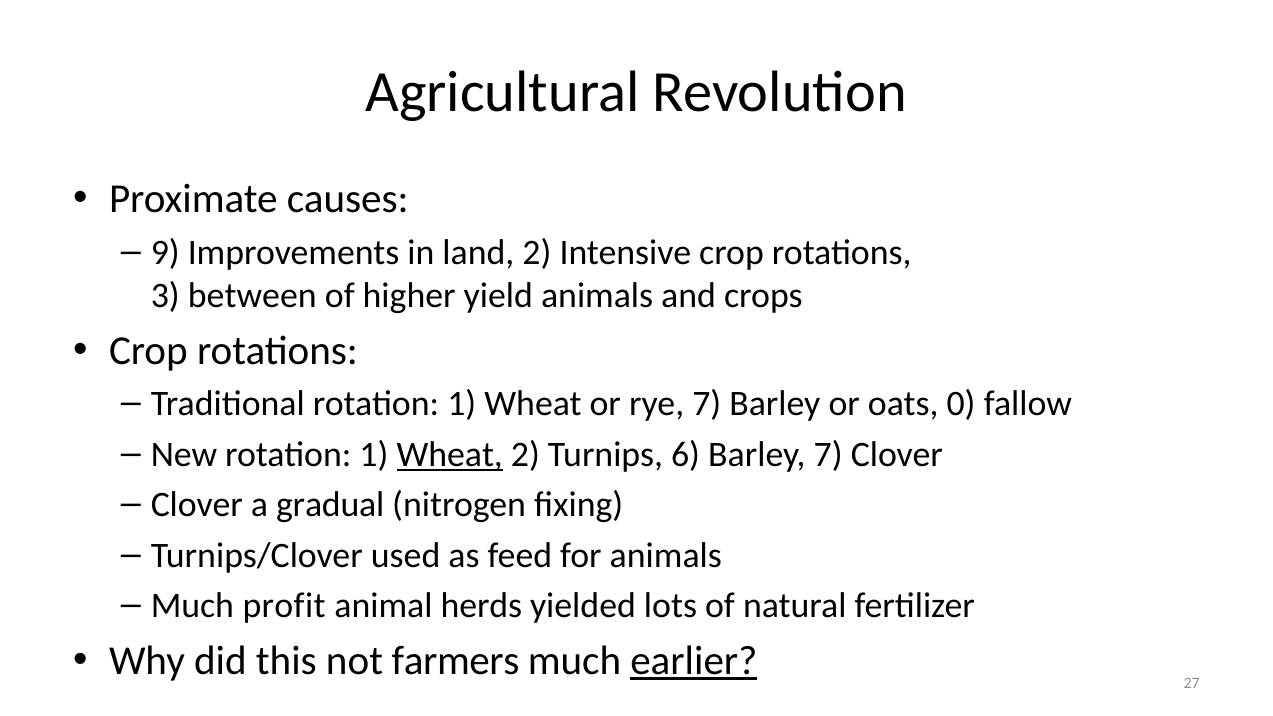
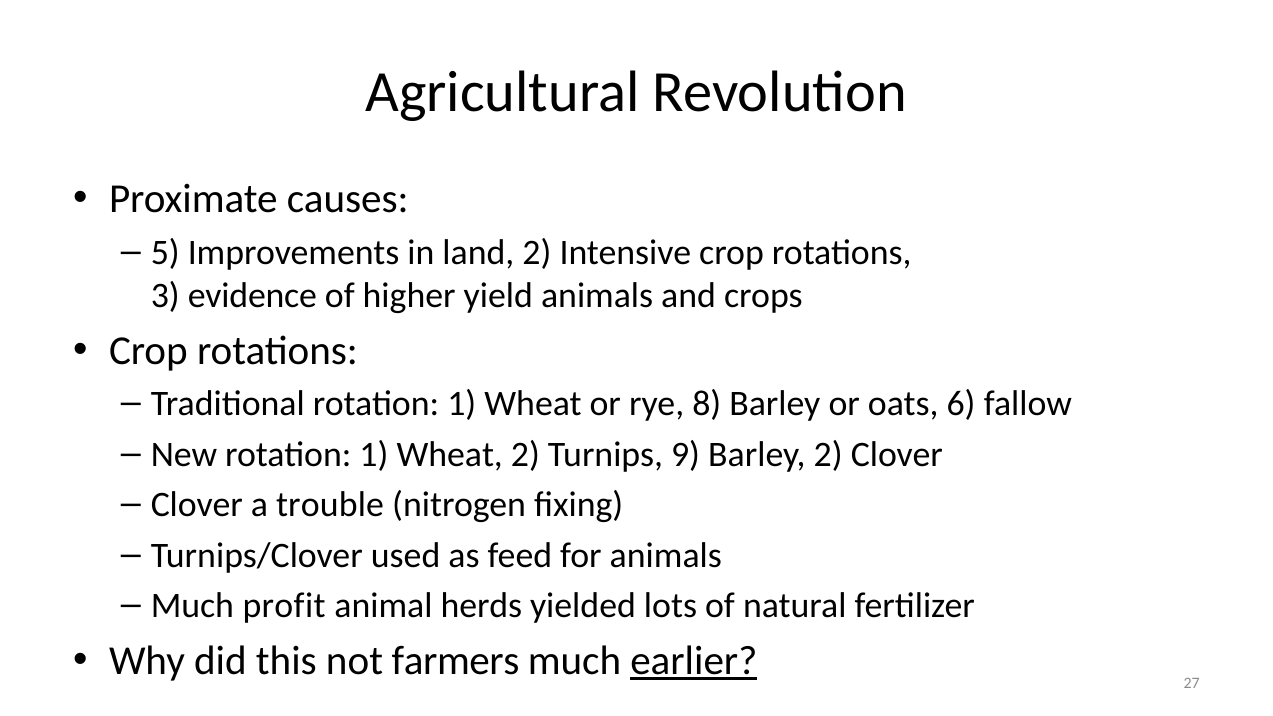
9: 9 -> 5 (165, 253)
between: between -> evidence (252, 296)
rye 7: 7 -> 8 (707, 404)
0: 0 -> 6 (961, 404)
Wheat underline: present -> none (450, 454)
6: 6 -> 9 (686, 454)
Barley 7: 7 -> 2 (828, 454)
gradual: gradual -> trouble (330, 505)
